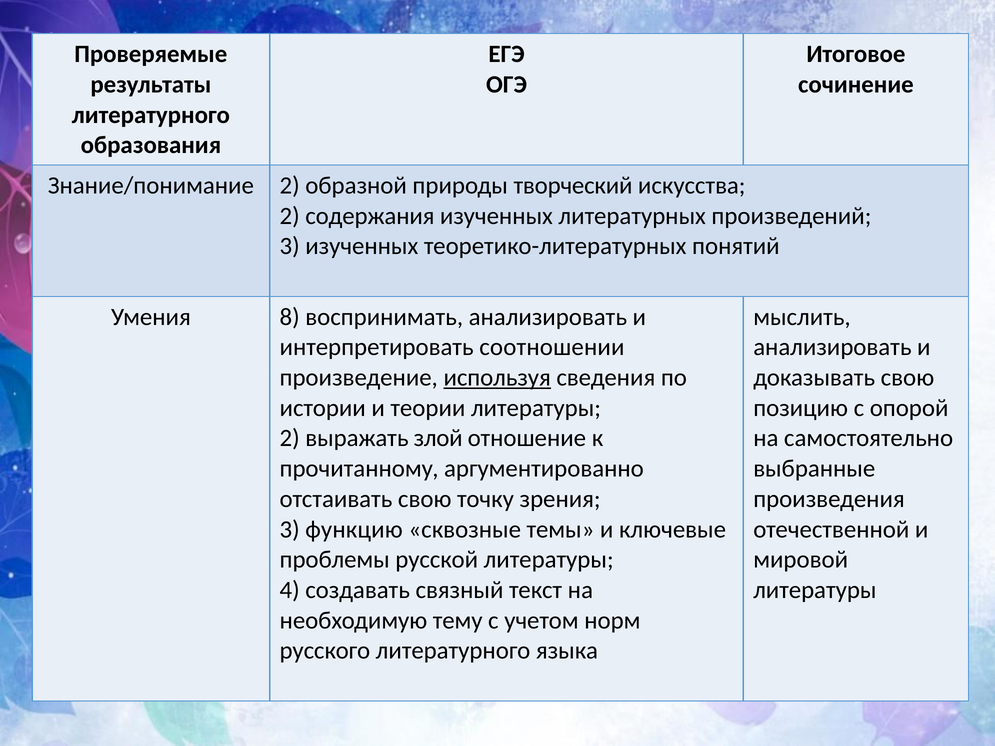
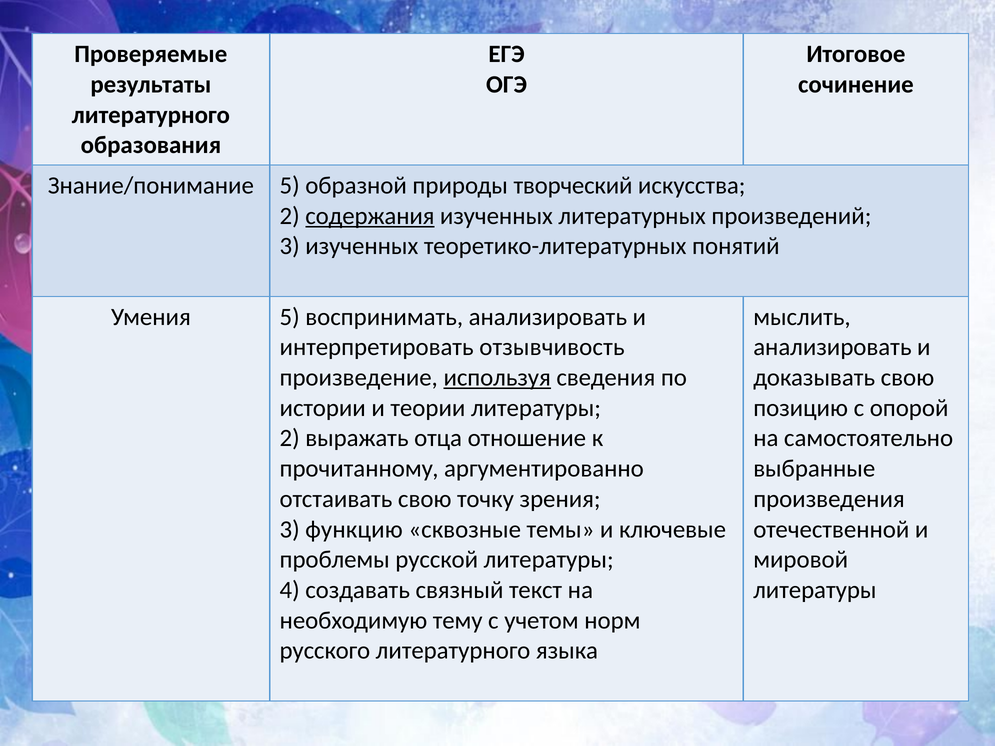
Знание/понимание 2: 2 -> 5 (290, 186)
содержания underline: none -> present (370, 216)
Умения 8: 8 -> 5 (290, 317)
соотношении: соотношении -> отзывчивость (552, 347)
злой: злой -> отца (438, 438)
